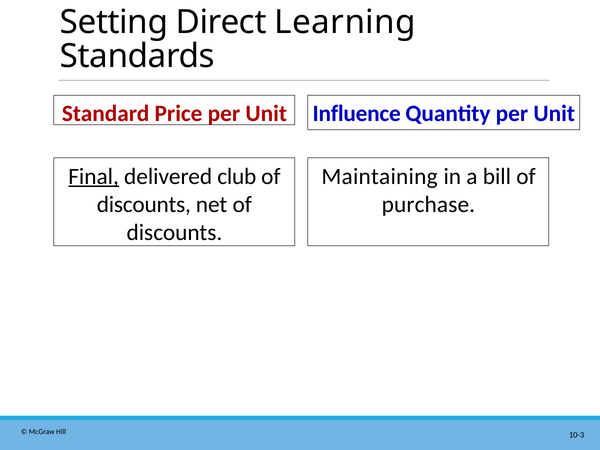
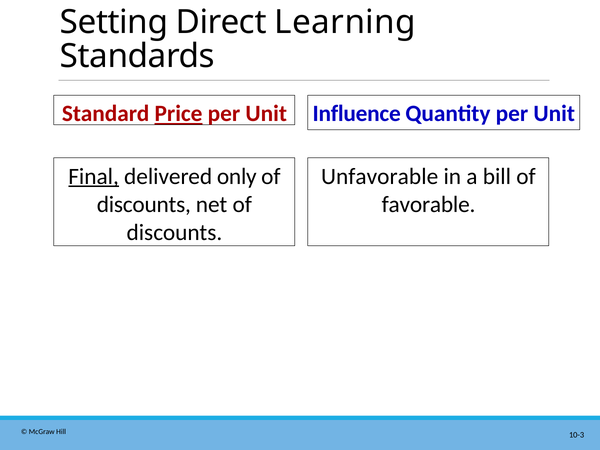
Price underline: none -> present (179, 114)
club: club -> only (237, 176)
Maintaining: Maintaining -> Unfavorable (380, 176)
purchase: purchase -> favorable (429, 204)
